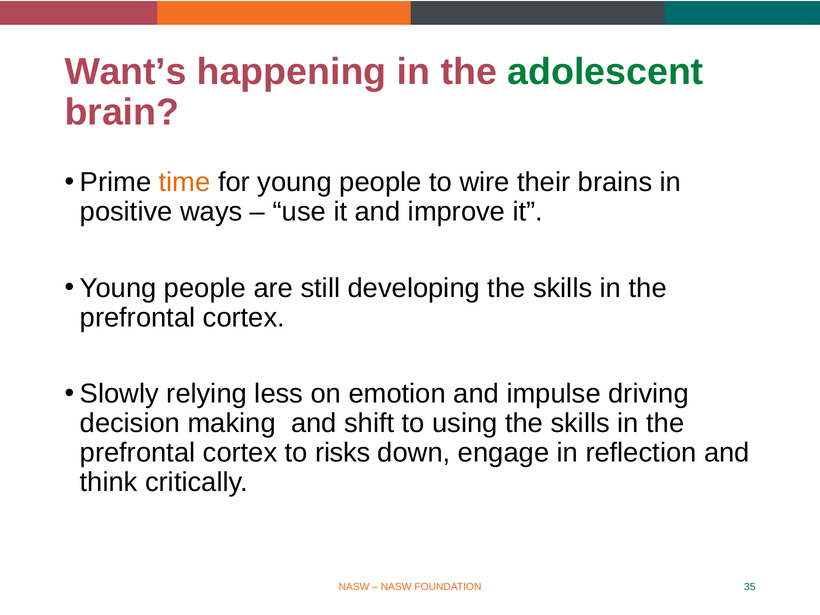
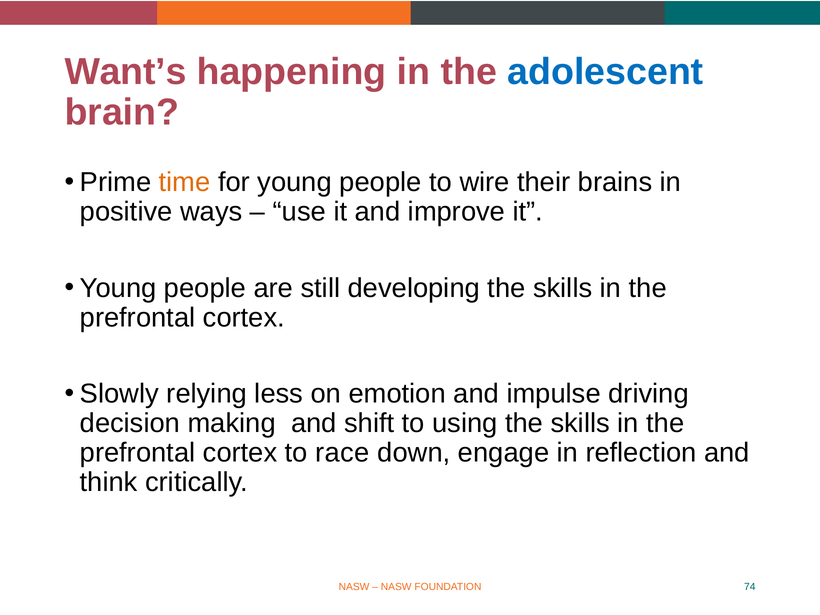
adolescent colour: green -> blue (605, 72)
risks: risks -> race (342, 453)
35: 35 -> 74 (750, 587)
